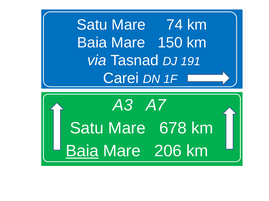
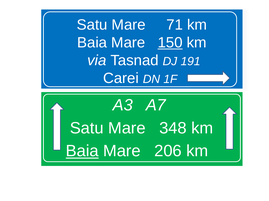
74: 74 -> 71 (175, 25)
150 underline: none -> present (170, 43)
678: 678 -> 348 (173, 129)
